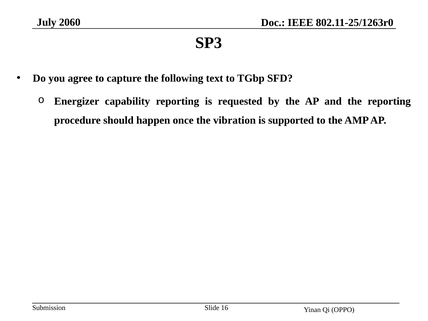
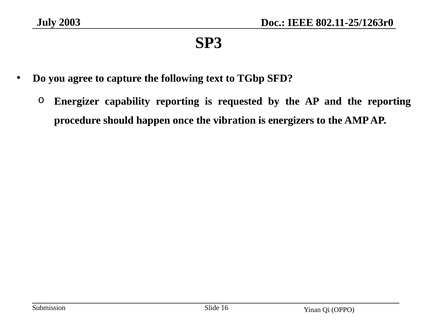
2060: 2060 -> 2003 (70, 22)
supported: supported -> energizers (291, 120)
